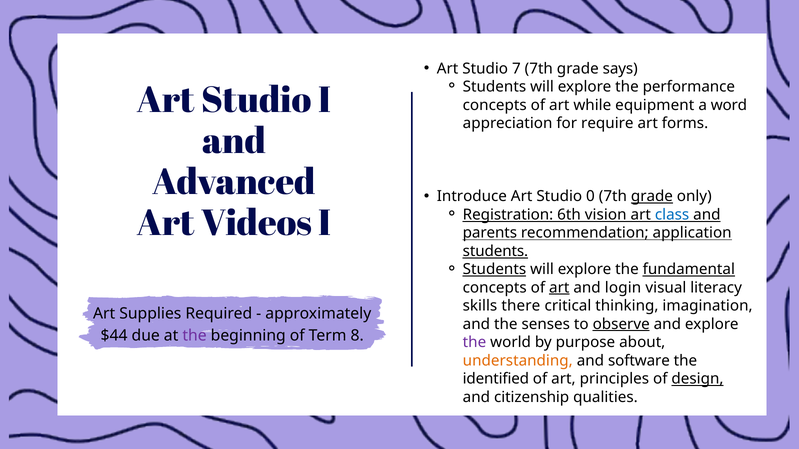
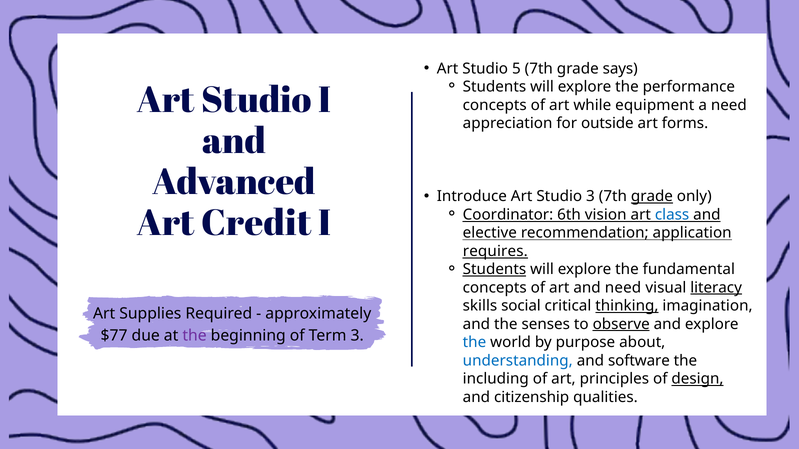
7: 7 -> 5 (516, 69)
a word: word -> need (729, 105)
require: require -> outside (607, 123)
Studio 0: 0 -> 3 (590, 196)
Registration: Registration -> Coordinator (508, 215)
Videos: Videos -> Credit (256, 224)
parents: parents -> elective (490, 233)
students: students -> requires (495, 251)
fundamental underline: present -> none (689, 270)
art underline: present -> none (559, 288)
and login: login -> need (623, 288)
literacy underline: none -> present (716, 288)
there: there -> social (521, 306)
thinking underline: none -> present (627, 306)
$44: $44 -> $77 (114, 336)
Term 8: 8 -> 3 (357, 336)
the colour: purple -> blue (474, 343)
understanding colour: orange -> blue (518, 361)
identified: identified -> including (496, 379)
